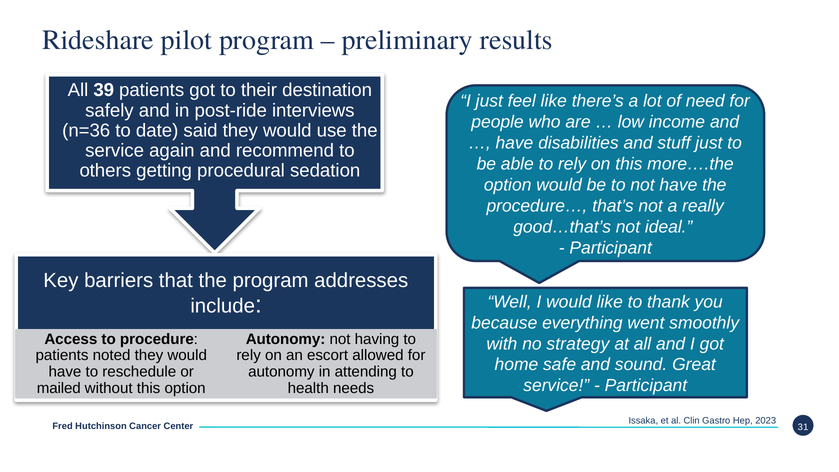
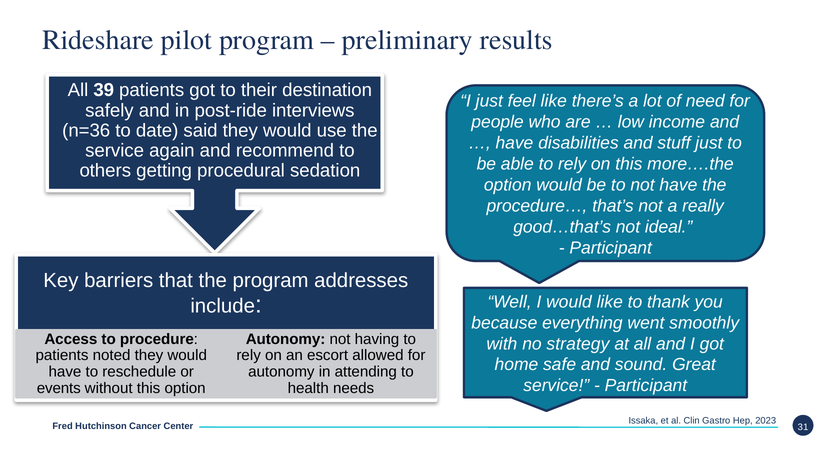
mailed: mailed -> events (59, 388)
